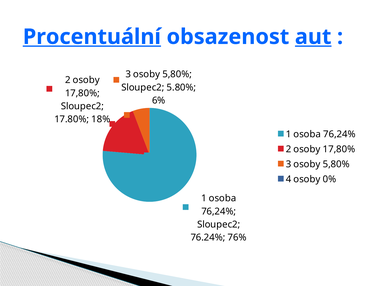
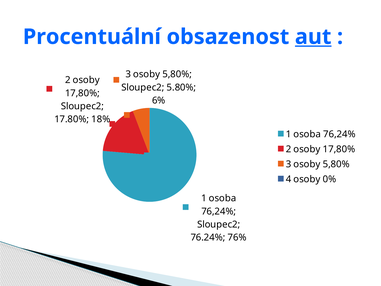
Procentuální underline: present -> none (92, 37)
